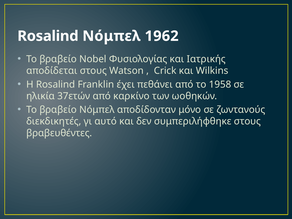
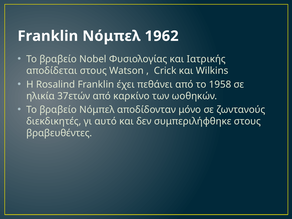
Rosalind: Rosalind -> Franklin (48, 36)
